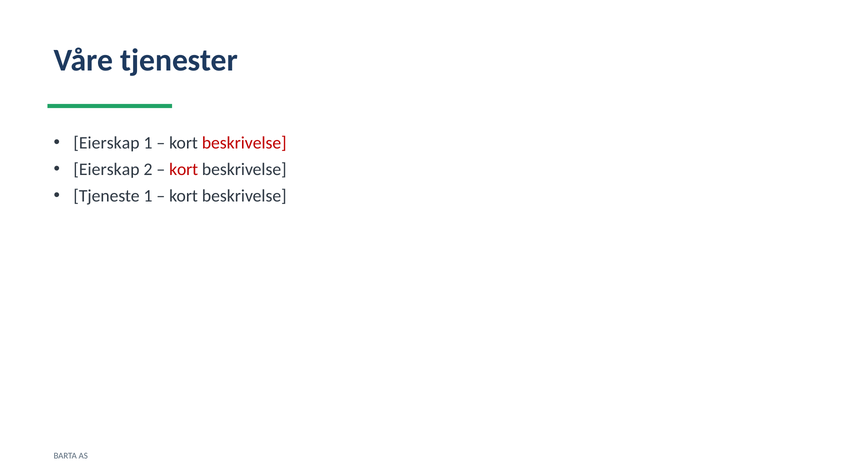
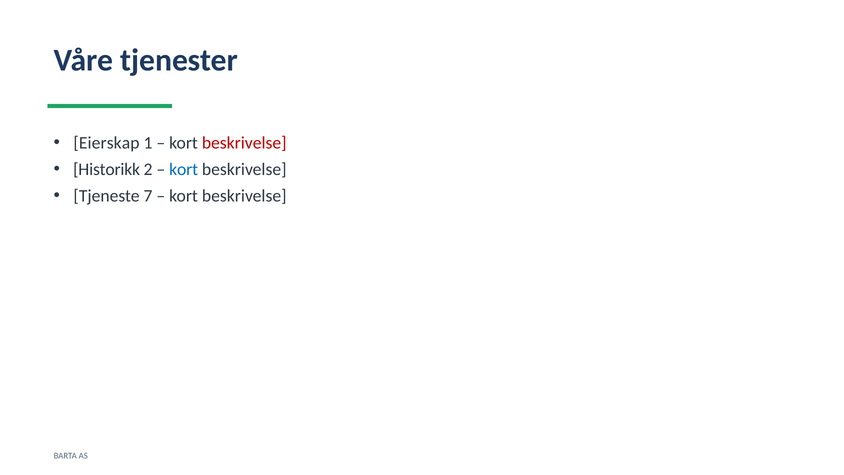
Eierskap: Eierskap -> Historikk (107, 169)
kort colour: red -> blue (184, 169)
Tjeneste 1: 1 -> 7 (148, 196)
